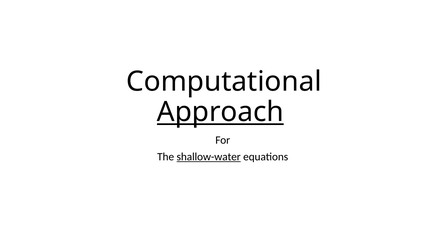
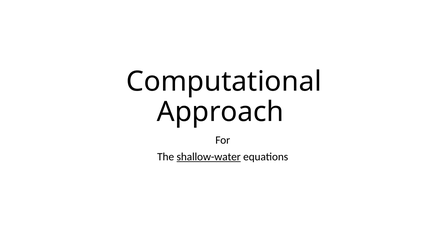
Approach underline: present -> none (220, 112)
